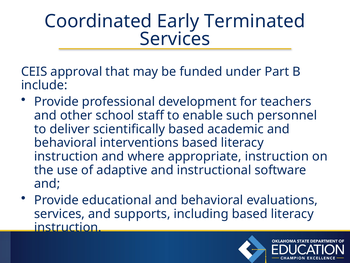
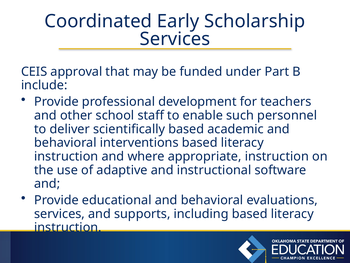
Terminated: Terminated -> Scholarship (255, 21)
